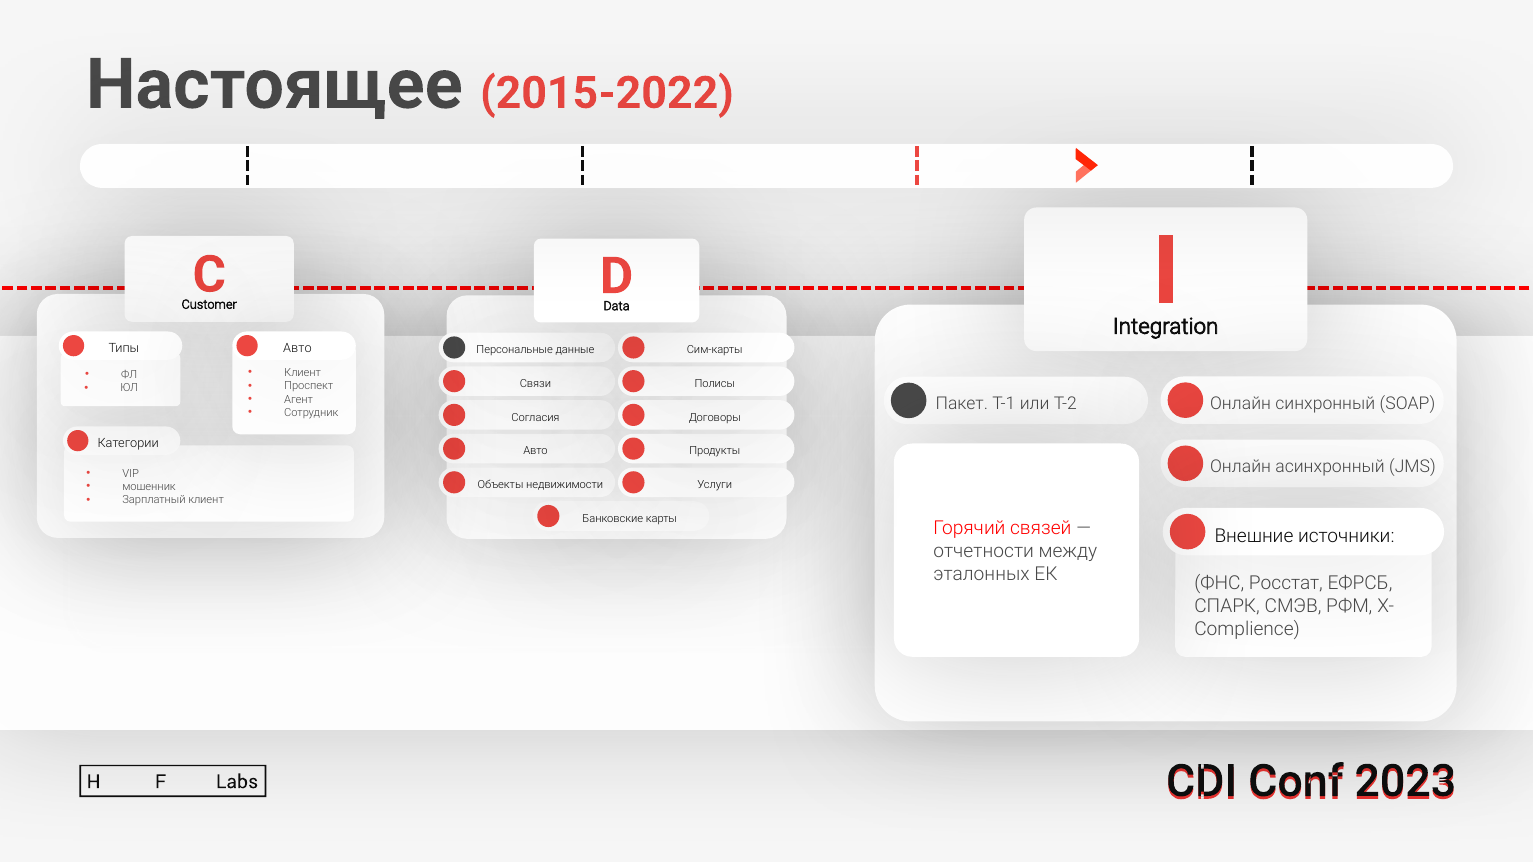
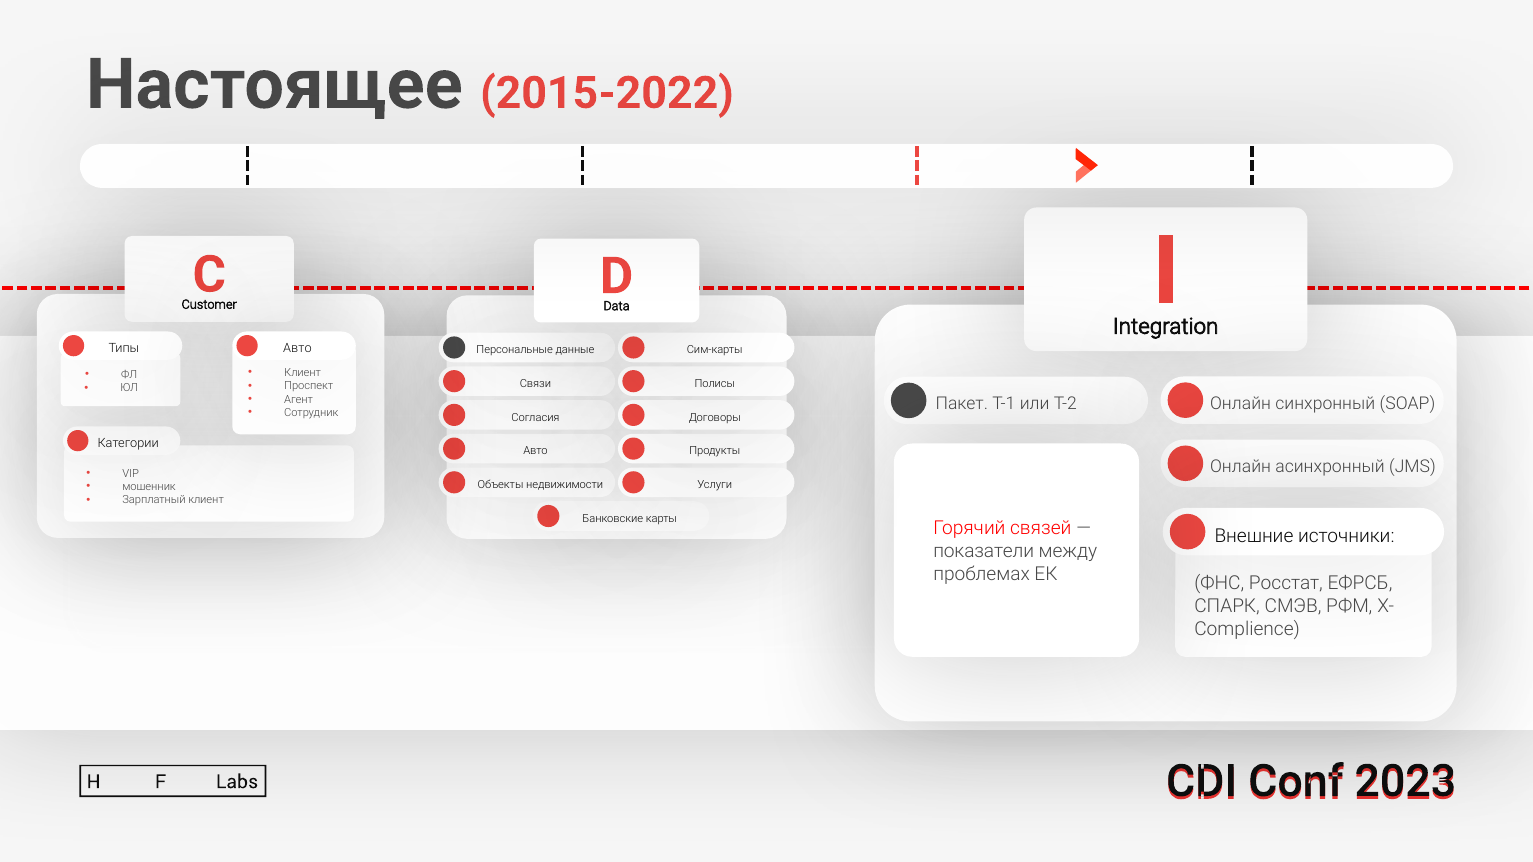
отчетности: отчетности -> показатели (984, 551)
эталонных: эталонных -> проблемах (982, 574)
